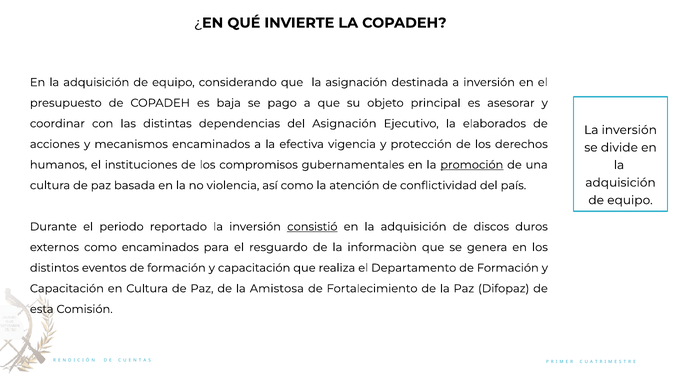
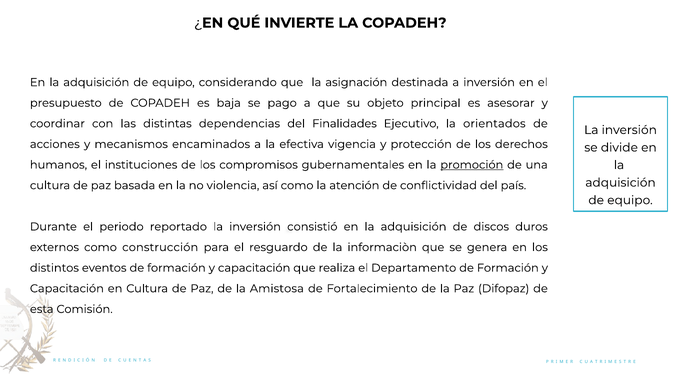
del Asignación: Asignación -> Finalidades (344, 124)
elaborados: elaborados -> orientados (494, 124)
consistió underline: present -> none (312, 227)
como encaminados: encaminados -> construcción (160, 247)
